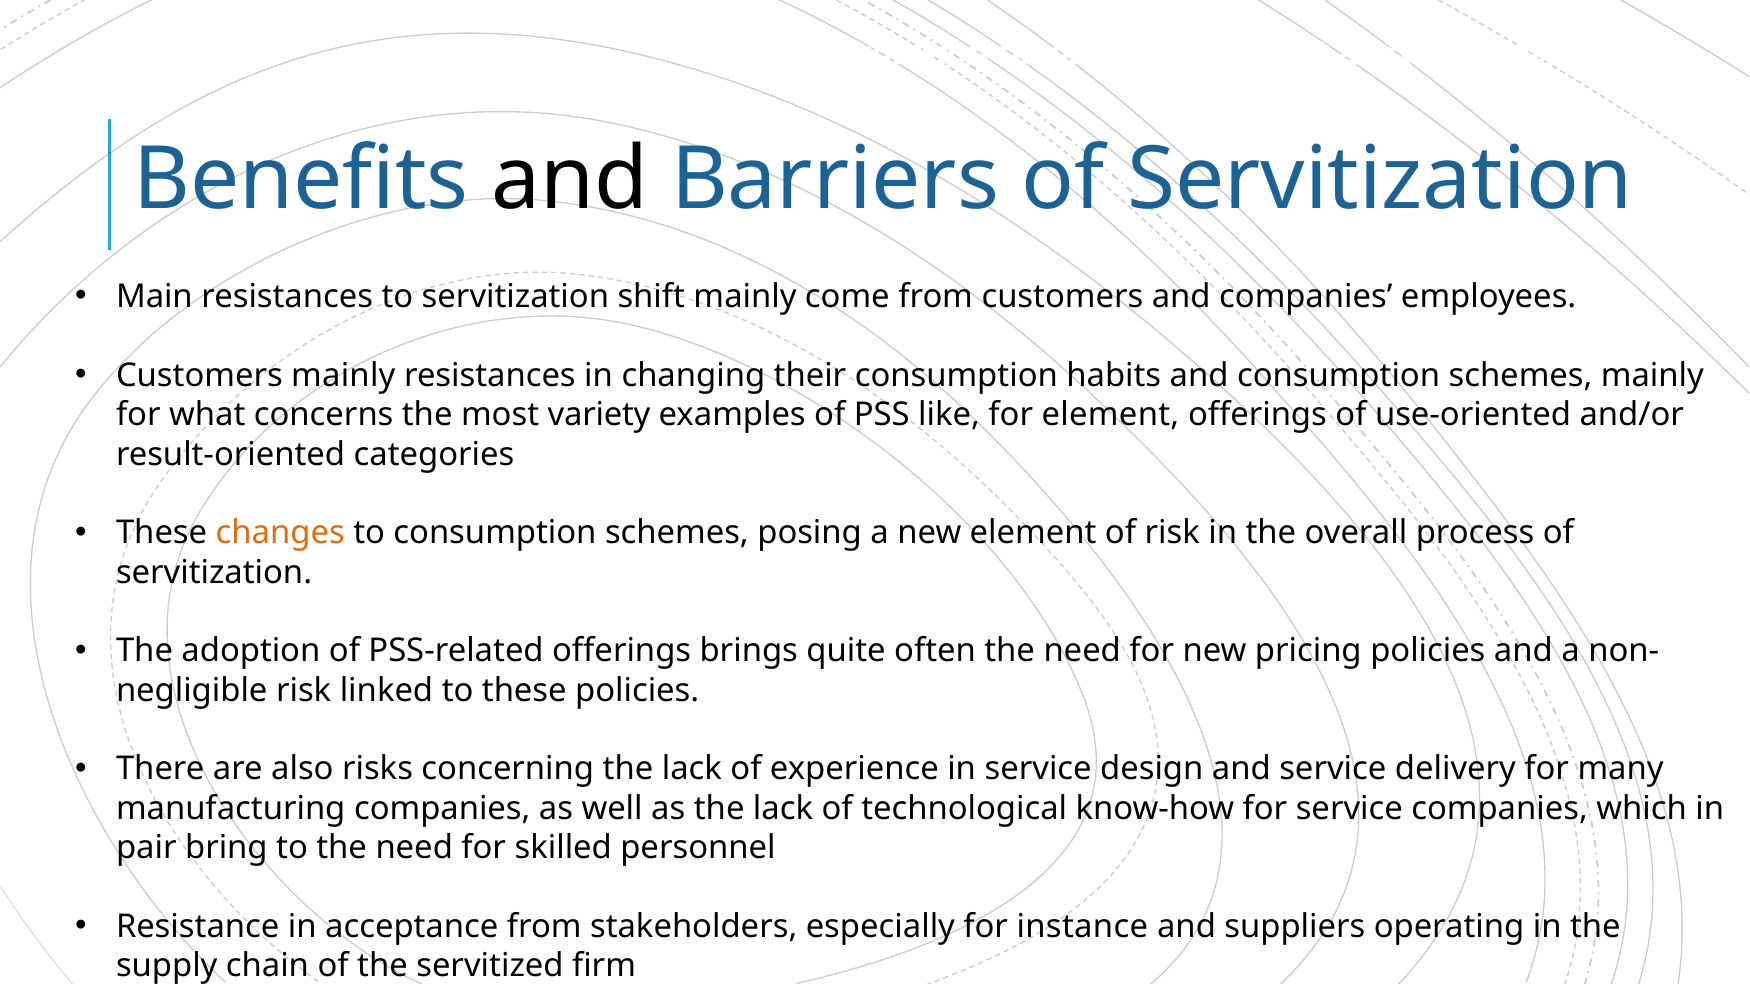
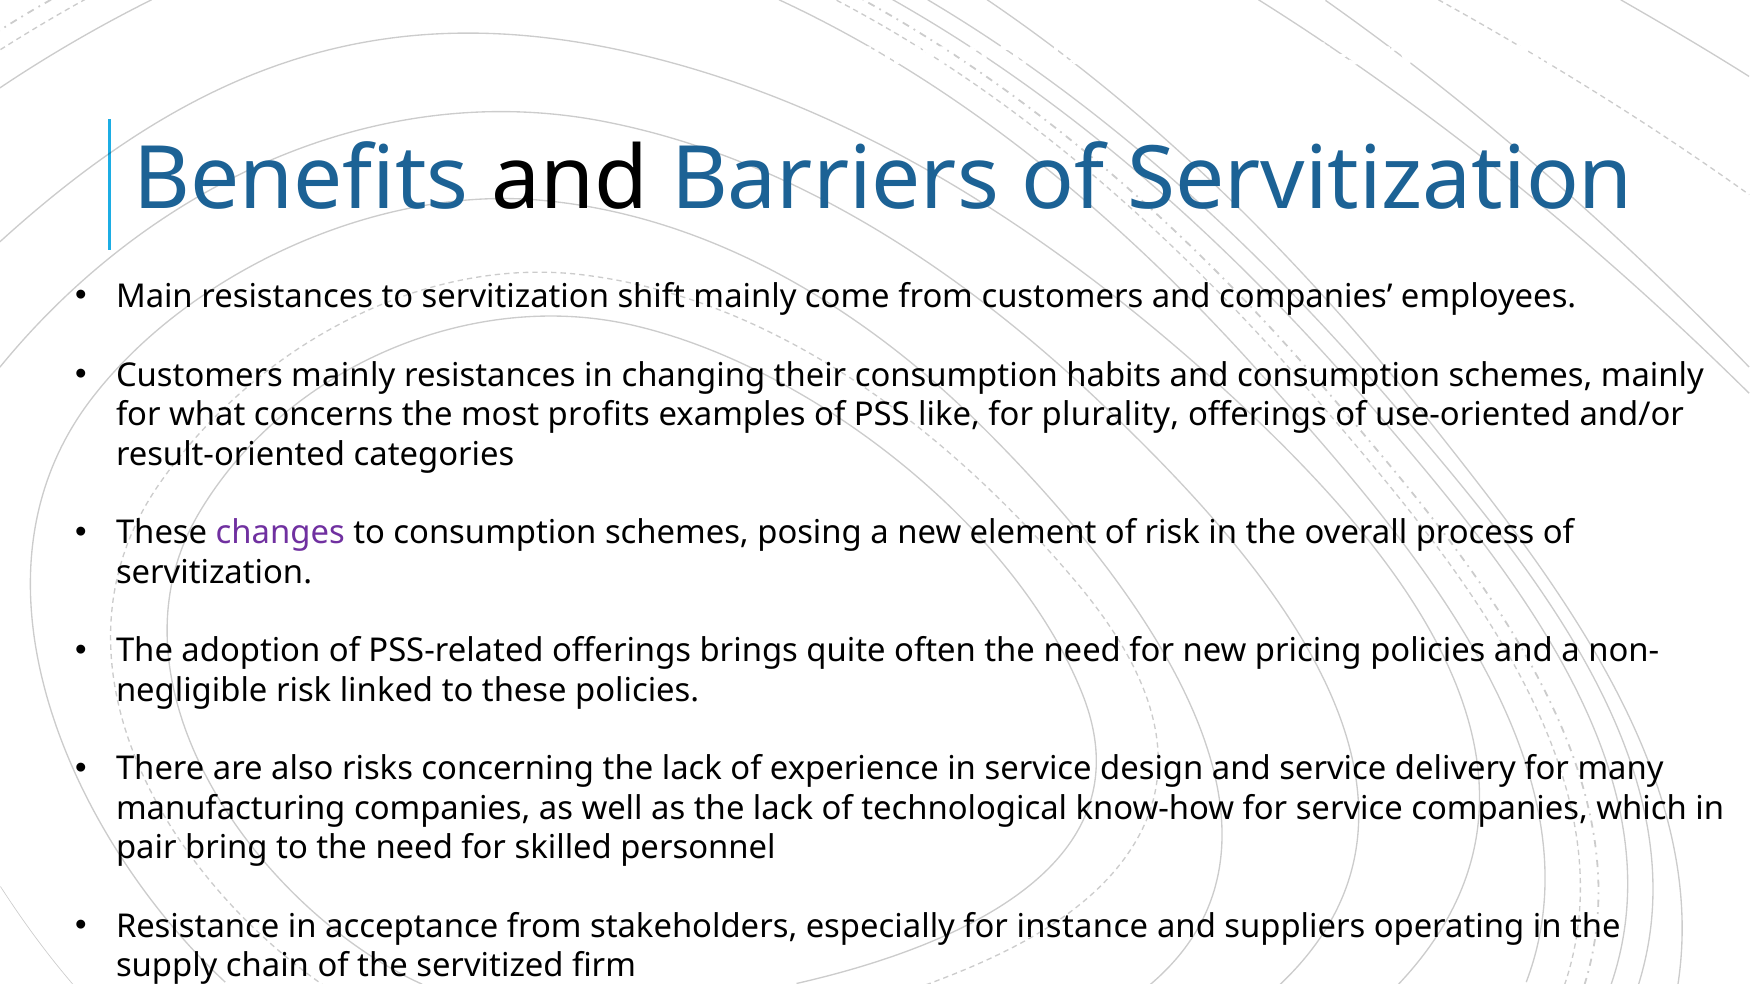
variety: variety -> profits (599, 415)
for element: element -> plurality (1110, 415)
changes colour: orange -> purple (280, 533)
